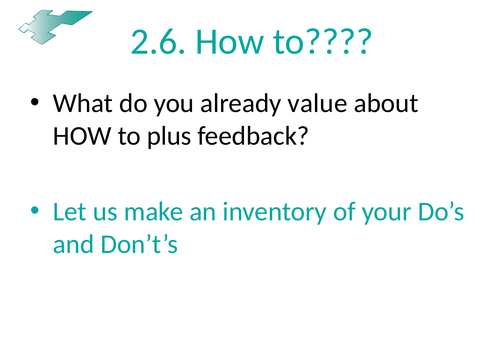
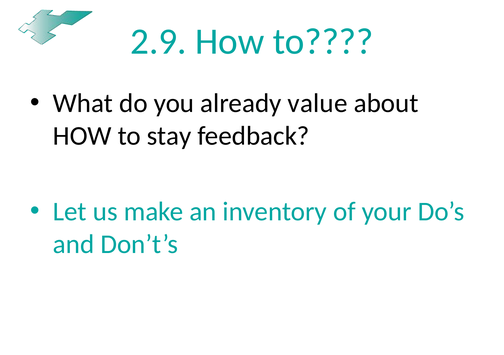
2.6: 2.6 -> 2.9 (158, 42)
plus: plus -> stay (169, 136)
